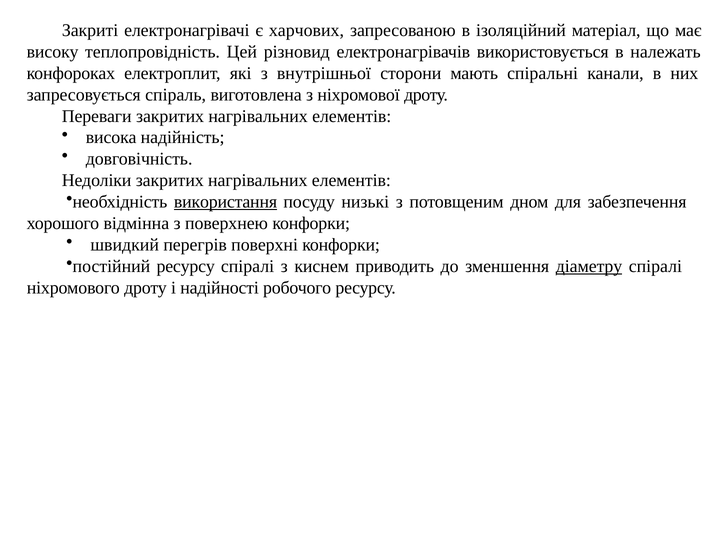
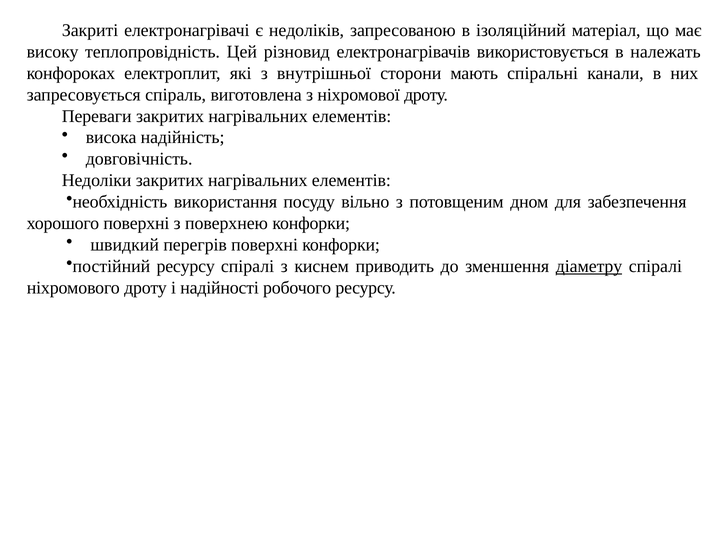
харчових: харчових -> недоліків (307, 30)
використання underline: present -> none (226, 202)
низькі: низькі -> вільно (365, 202)
хорошого відмінна: відмінна -> поверхні (136, 223)
